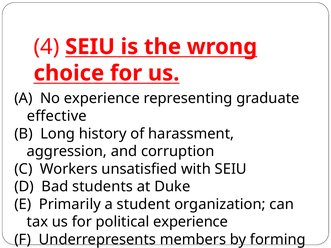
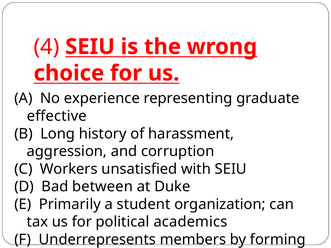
students: students -> between (103, 187)
political experience: experience -> academics (190, 222)
